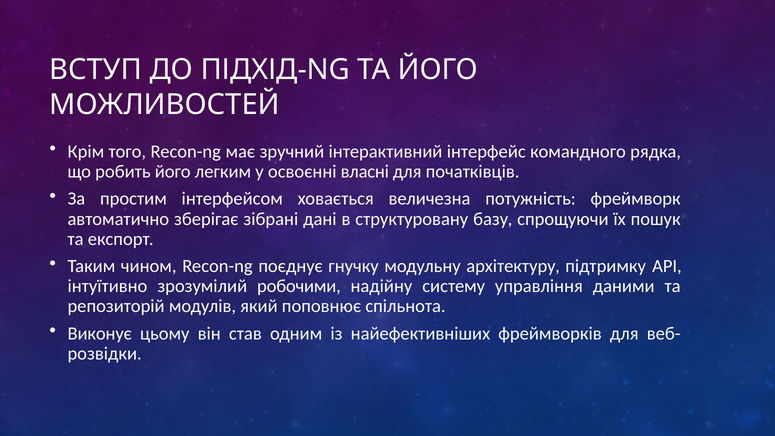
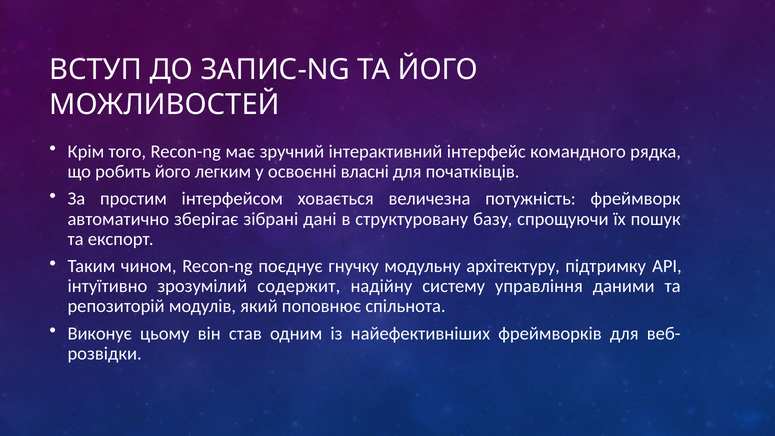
ПІДХІД-NG: ПІДХІД-NG -> ЗАПИС-NG (275, 70)
робочими: робочими -> содержит (299, 286)
